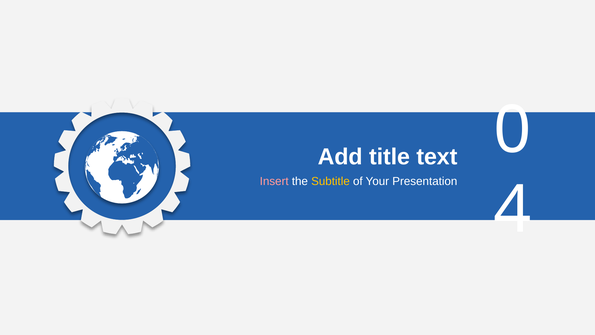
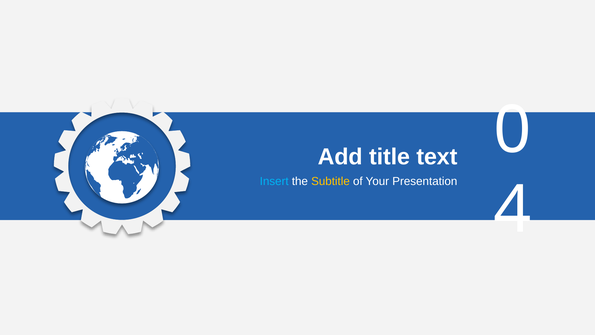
Insert colour: pink -> light blue (274, 181)
